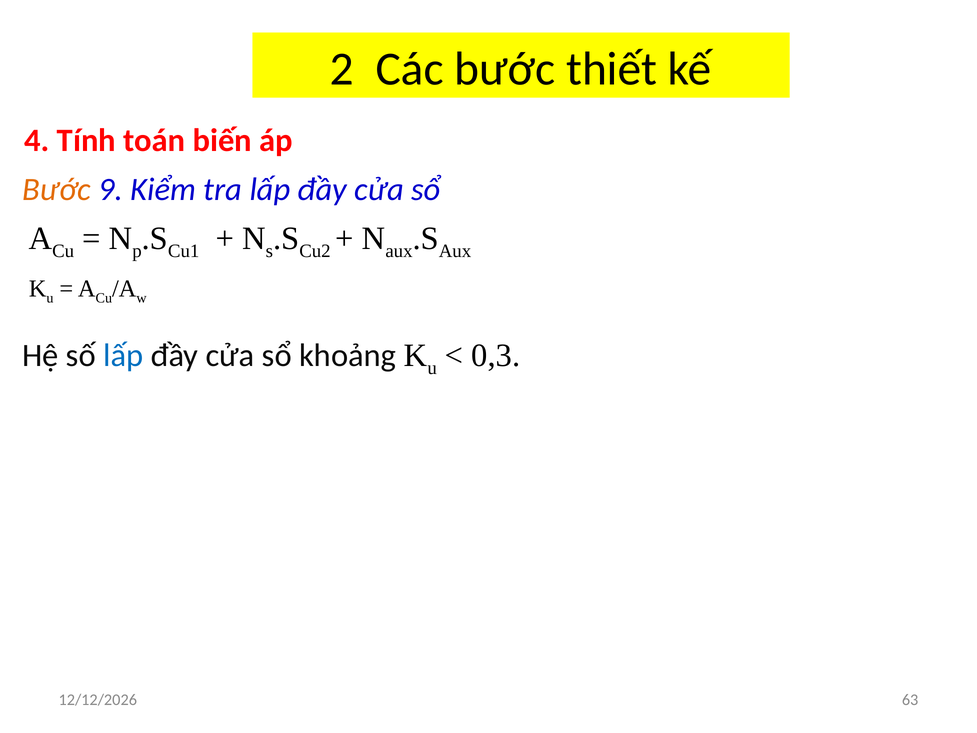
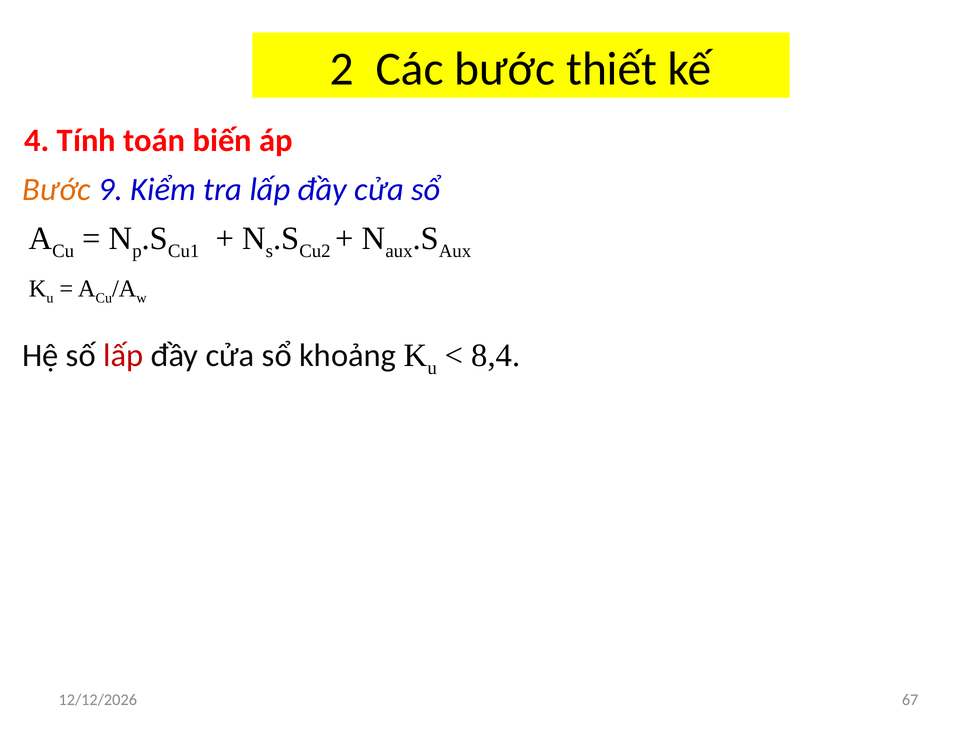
lấp colour: blue -> red (123, 355)
0,3: 0,3 -> 8,4 (496, 355)
63: 63 -> 67 (910, 700)
